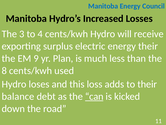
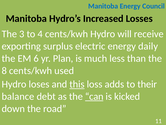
energy their: their -> daily (148, 46)
9: 9 -> 6 (36, 58)
this underline: none -> present (77, 84)
